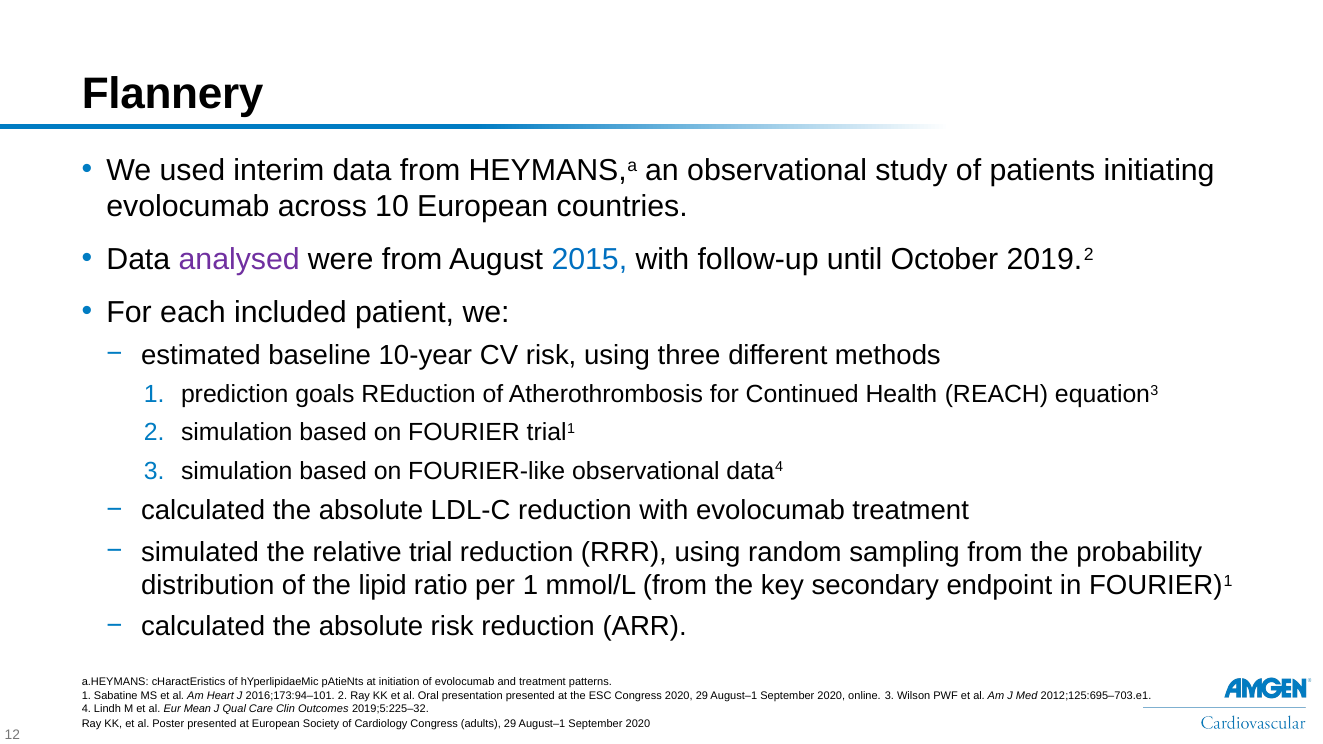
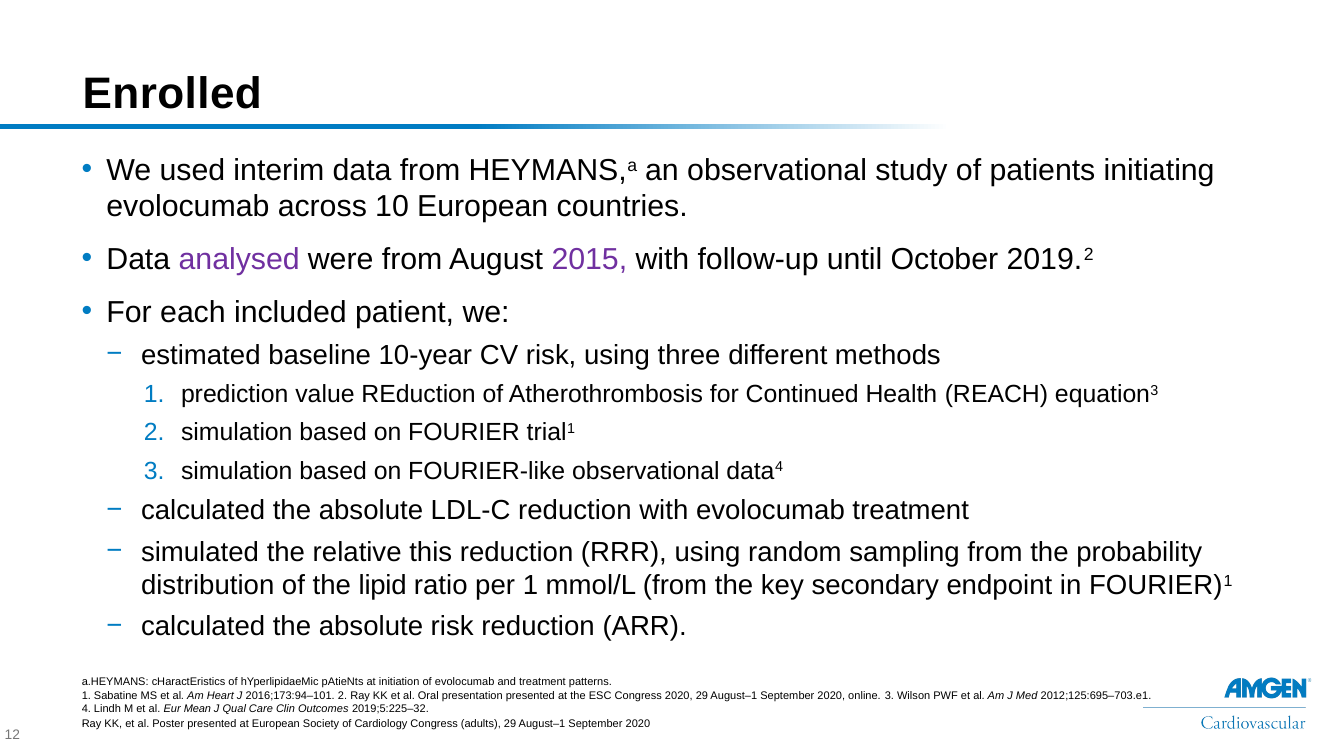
Flannery: Flannery -> Enrolled (172, 94)
2015 colour: blue -> purple (589, 260)
goals: goals -> value (325, 395)
trial: trial -> this (431, 552)
